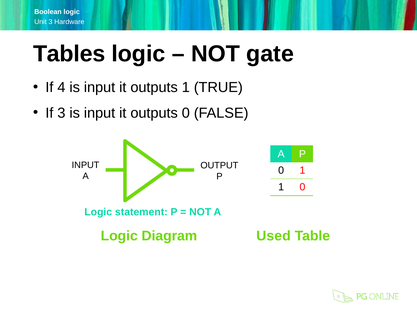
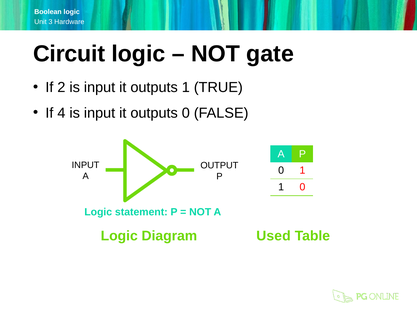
Tables: Tables -> Circuit (69, 54)
4: 4 -> 2 (61, 87)
If 3: 3 -> 4 (61, 113)
